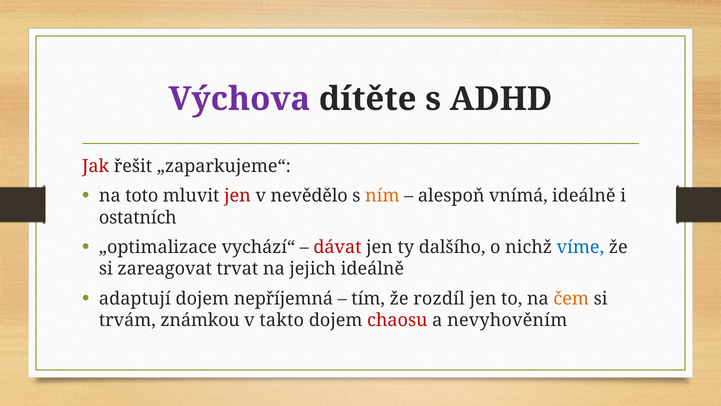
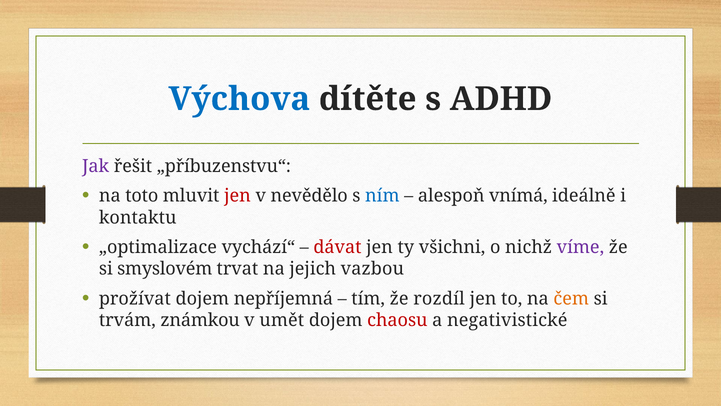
Výchova colour: purple -> blue (239, 99)
Jak colour: red -> purple (96, 166)
„zaparkujeme“: „zaparkujeme“ -> „příbuzenstvu“ (224, 166)
ním colour: orange -> blue (382, 196)
ostatních: ostatních -> kontaktu (138, 217)
dalšího: dalšího -> všichni (452, 247)
víme colour: blue -> purple (580, 247)
zareagovat: zareagovat -> smyslovém (165, 269)
jejich ideálně: ideálně -> vazbou (372, 269)
adaptují: adaptují -> prožívat (135, 298)
takto: takto -> umět (282, 320)
nevyhověním: nevyhověním -> negativistické (507, 320)
